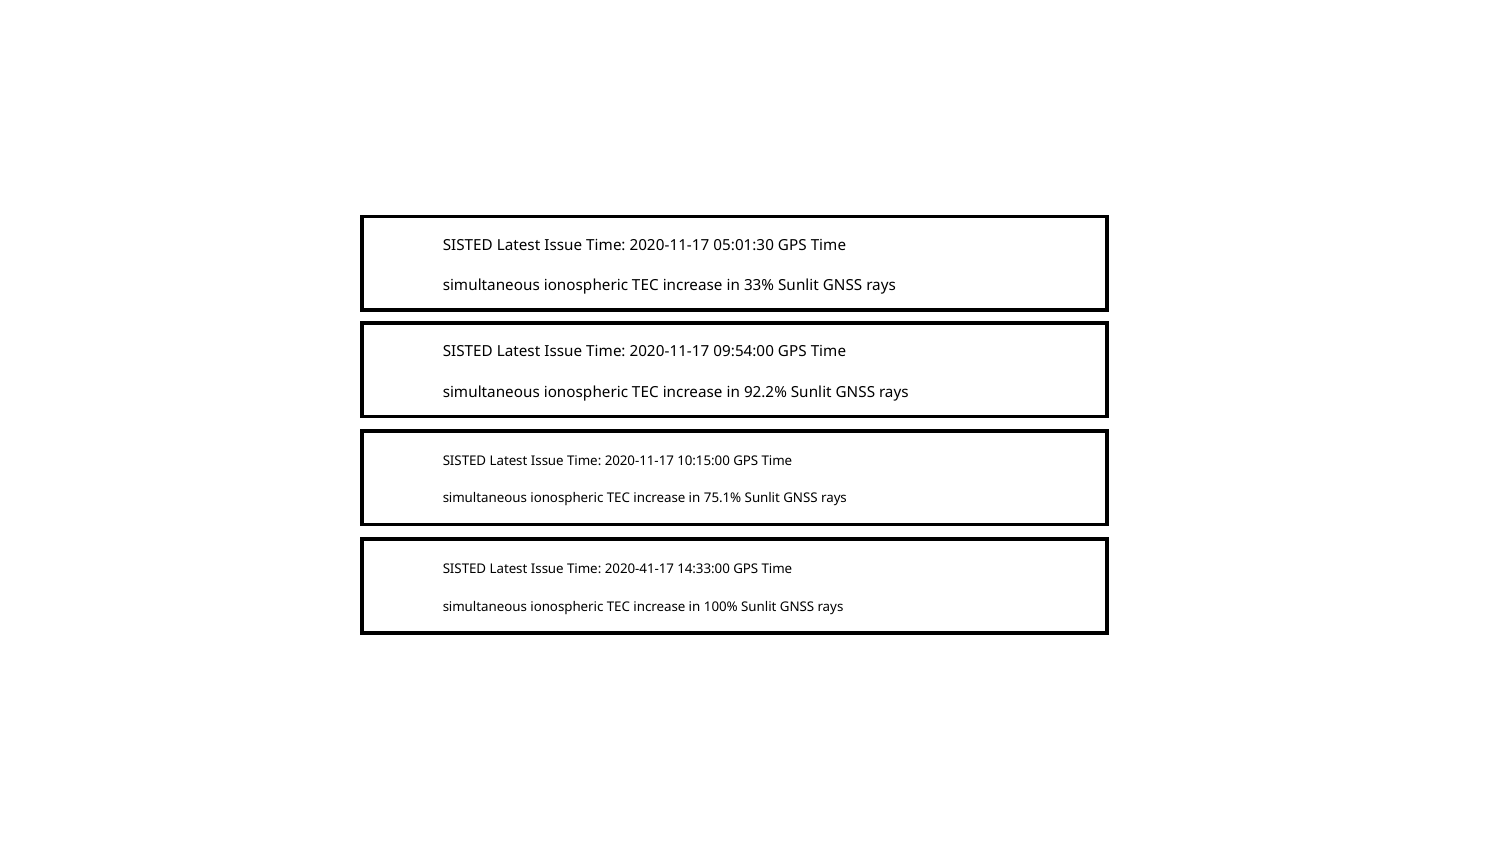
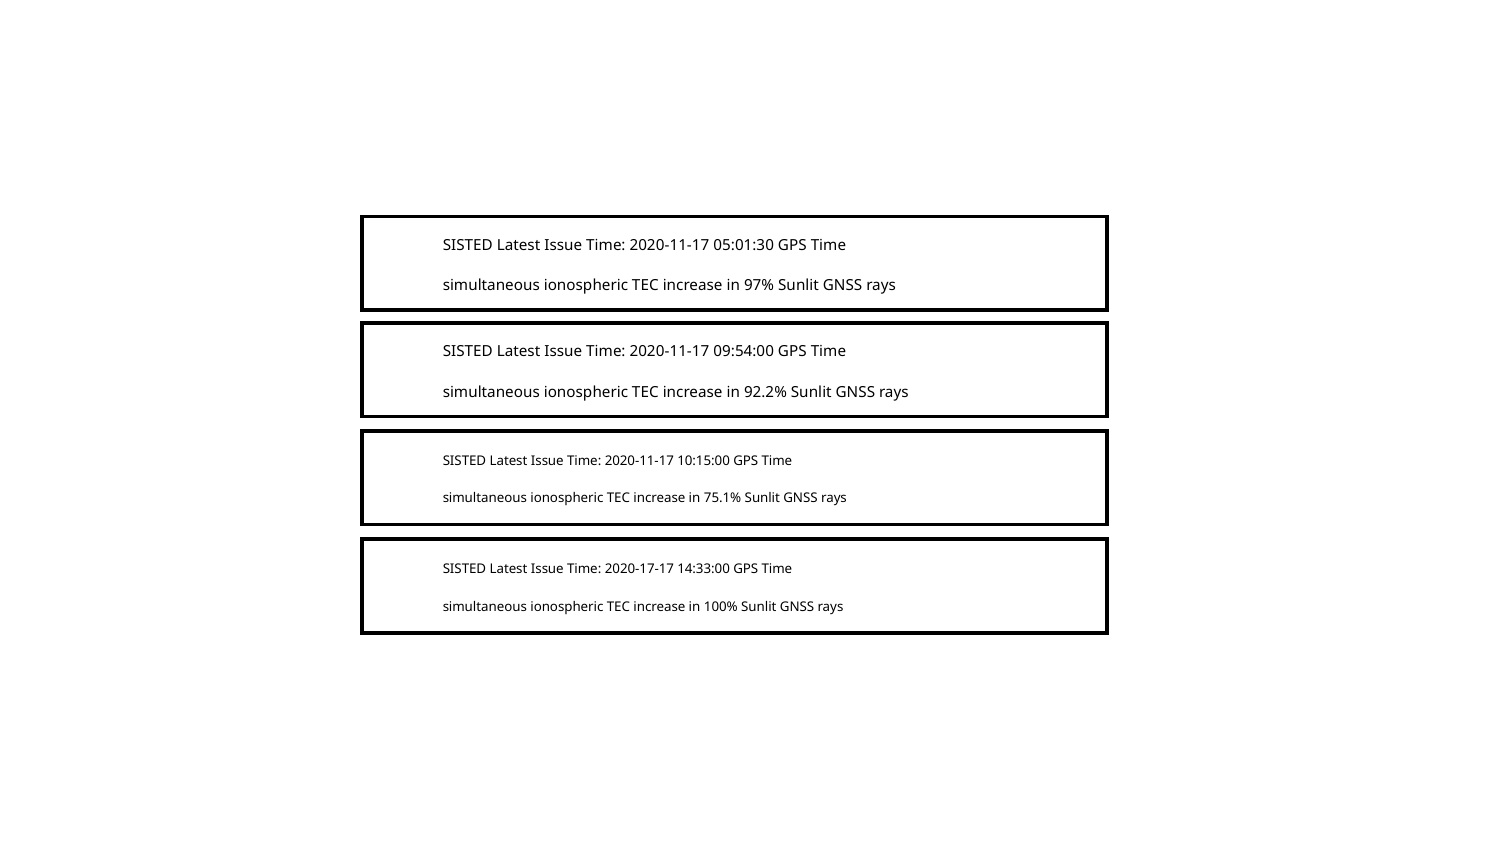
33%: 33% -> 97% (759, 286)
2020-41-17: 2020-41-17 -> 2020-17-17 (639, 569)
